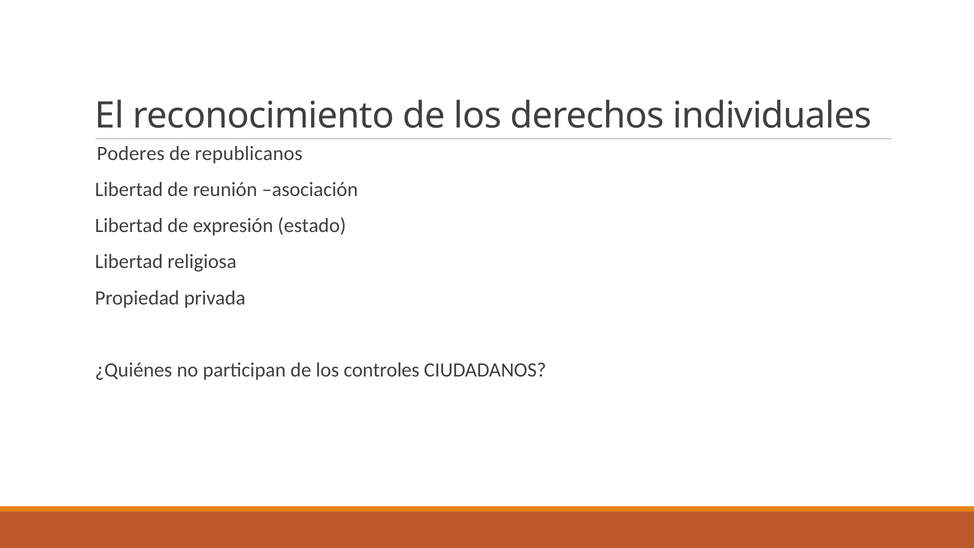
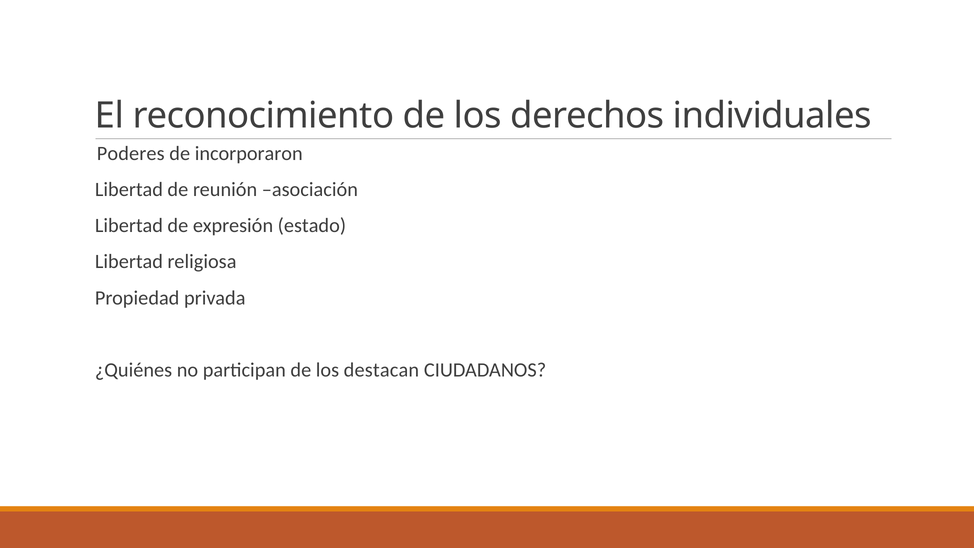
republicanos: republicanos -> incorporaron (249, 153)
controles: controles -> destacan (381, 370)
